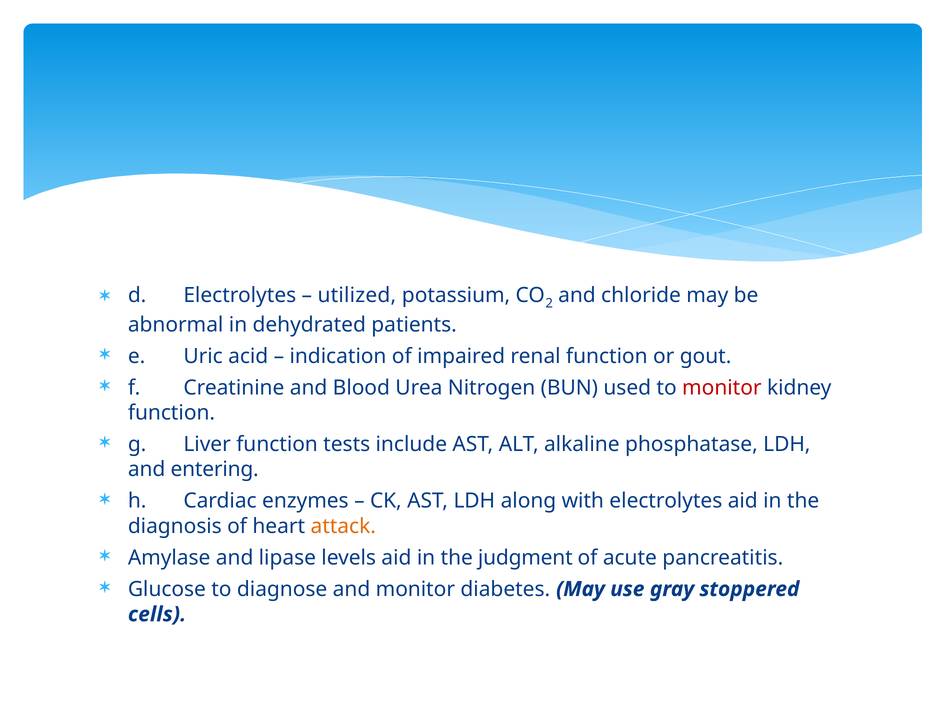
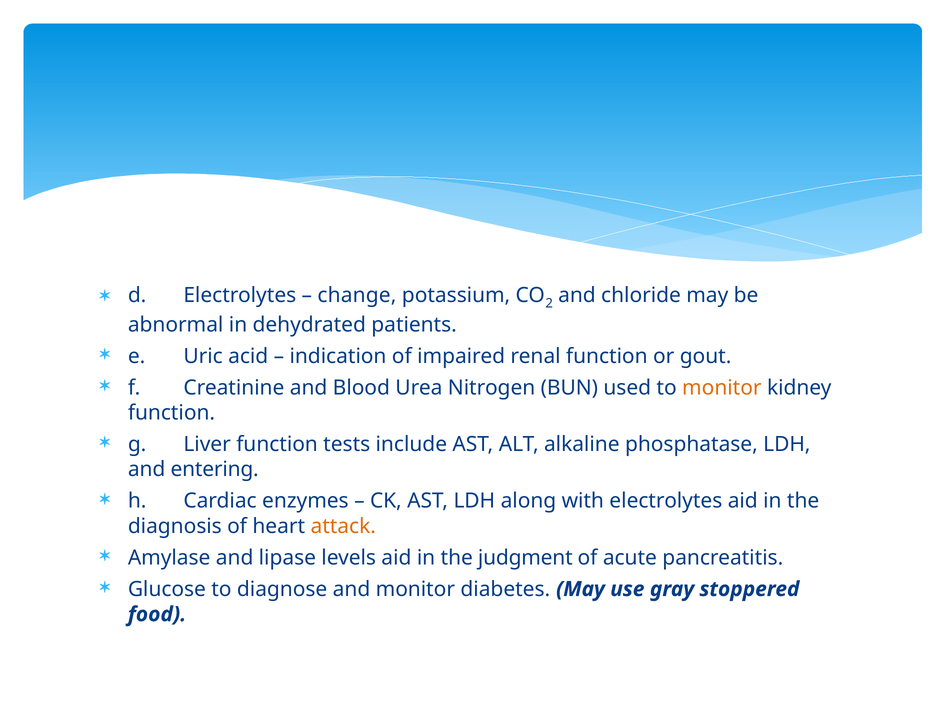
utilized: utilized -> change (357, 295)
monitor colour: red -> orange (722, 387)
cells: cells -> food (157, 614)
